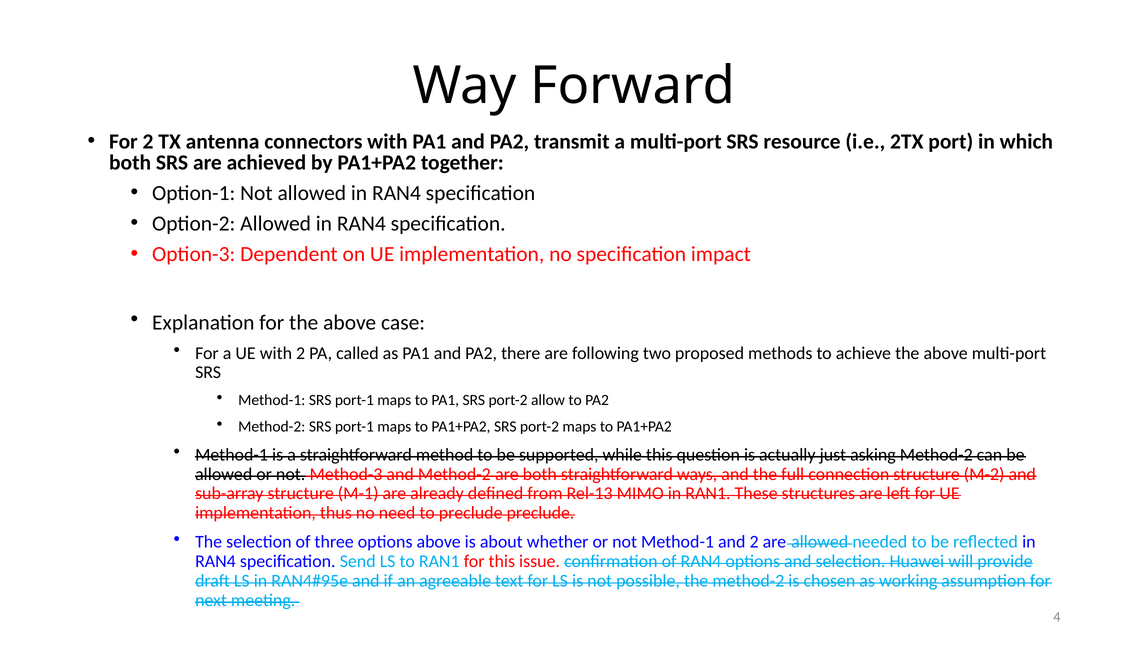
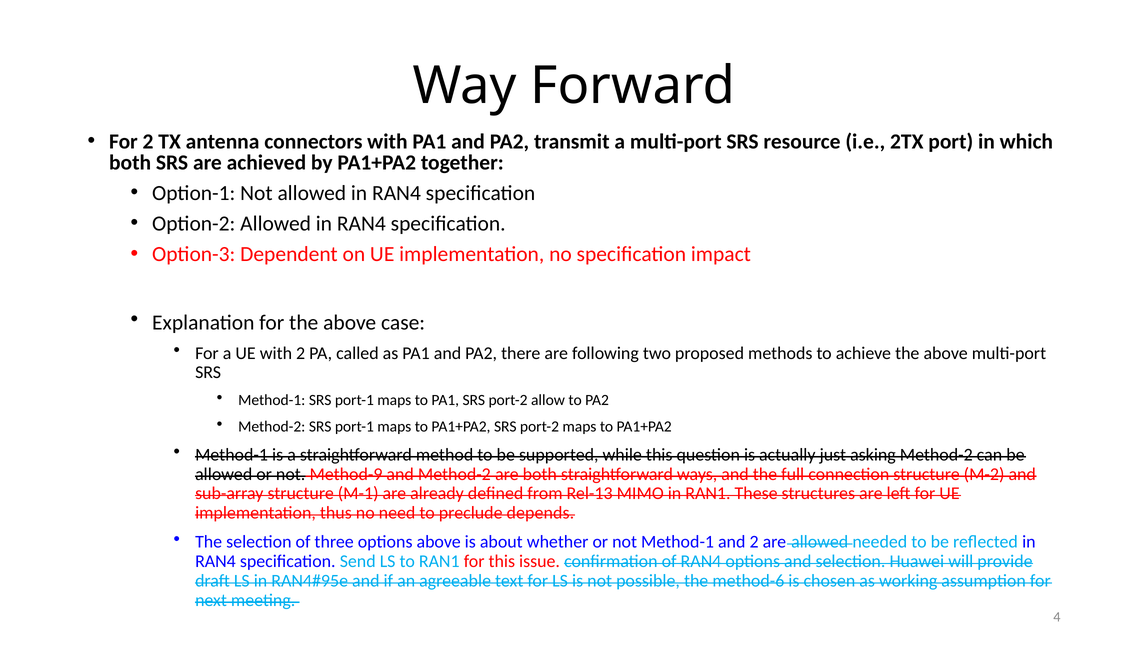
Method-3: Method-3 -> Method-9 (346, 474)
preclude preclude: preclude -> depends (540, 513)
the method-2: method-2 -> method-6 (748, 581)
